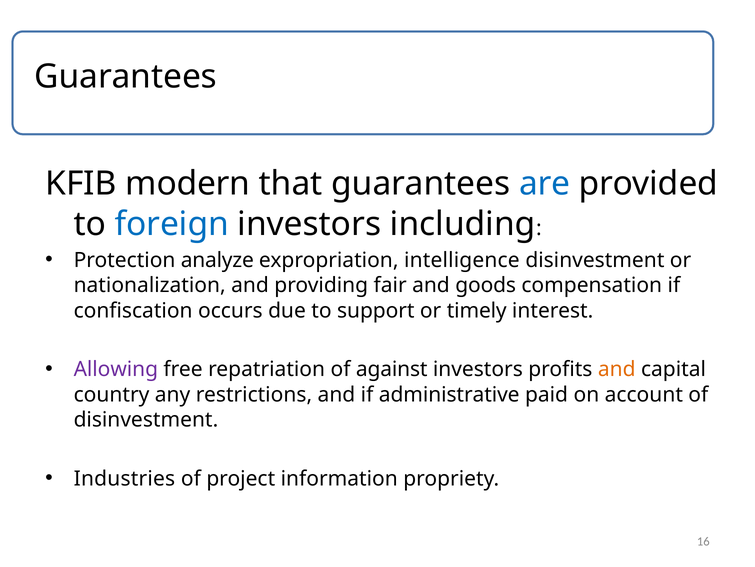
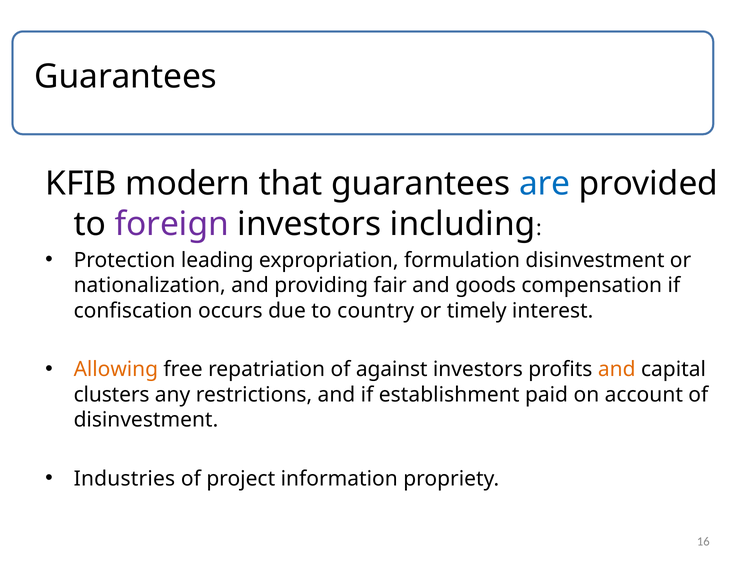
foreign colour: blue -> purple (172, 224)
analyze: analyze -> leading (217, 260)
intelligence: intelligence -> formulation (462, 260)
support: support -> country (376, 310)
Allowing colour: purple -> orange (116, 369)
country: country -> clusters (112, 394)
administrative: administrative -> establishment (449, 394)
